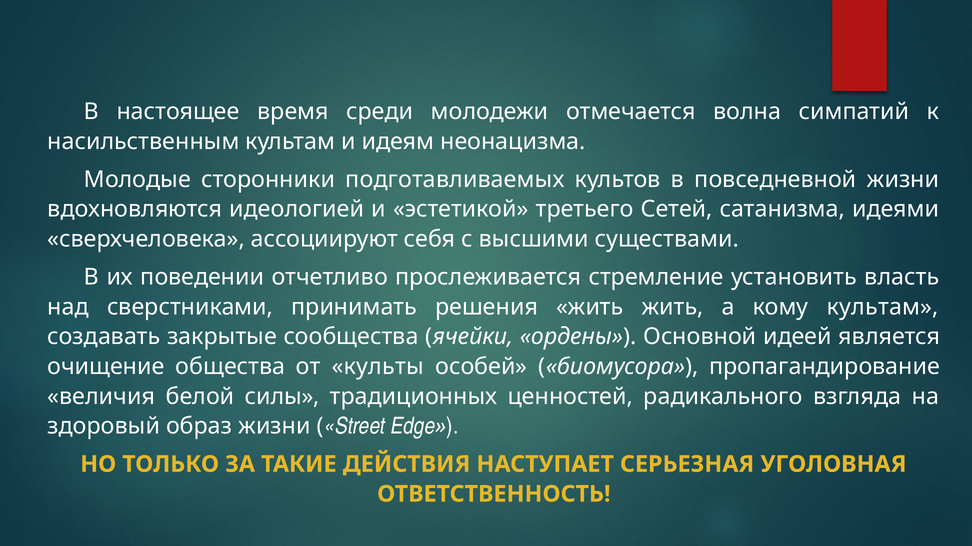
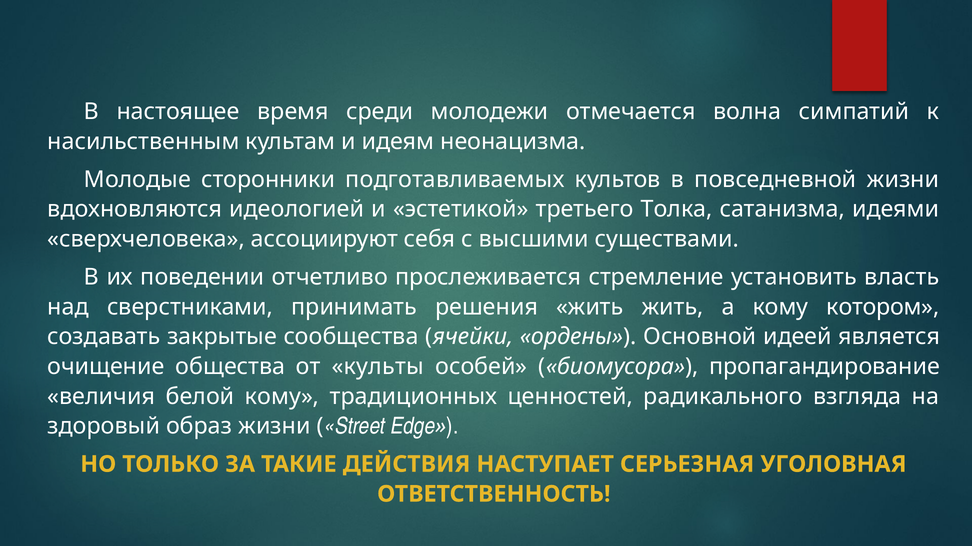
Сетей: Сетей -> Толка (677, 210)
кому культам: культам -> котором (883, 307)
белой силы: силы -> кому (282, 397)
